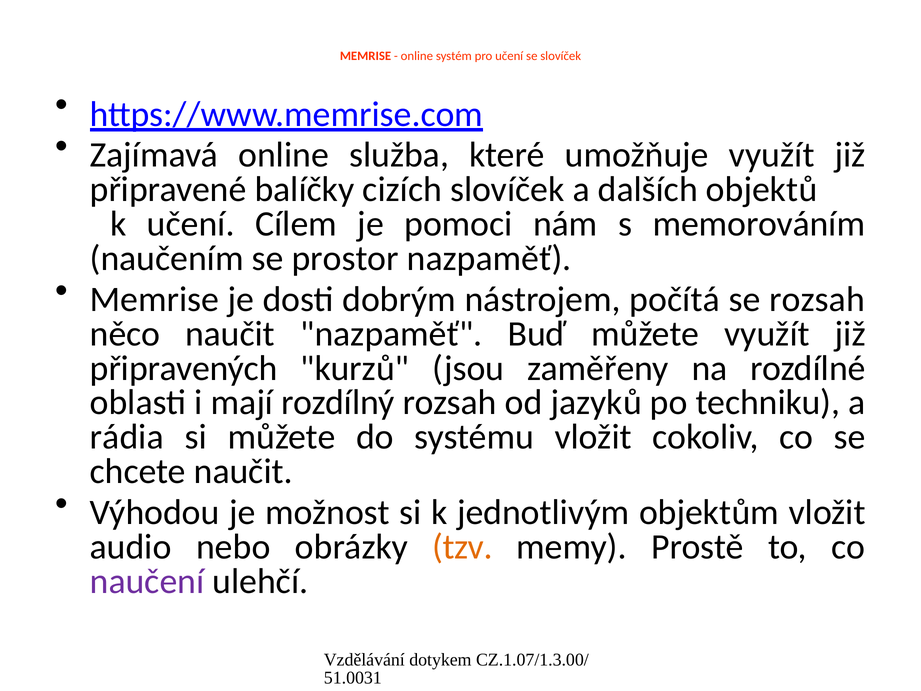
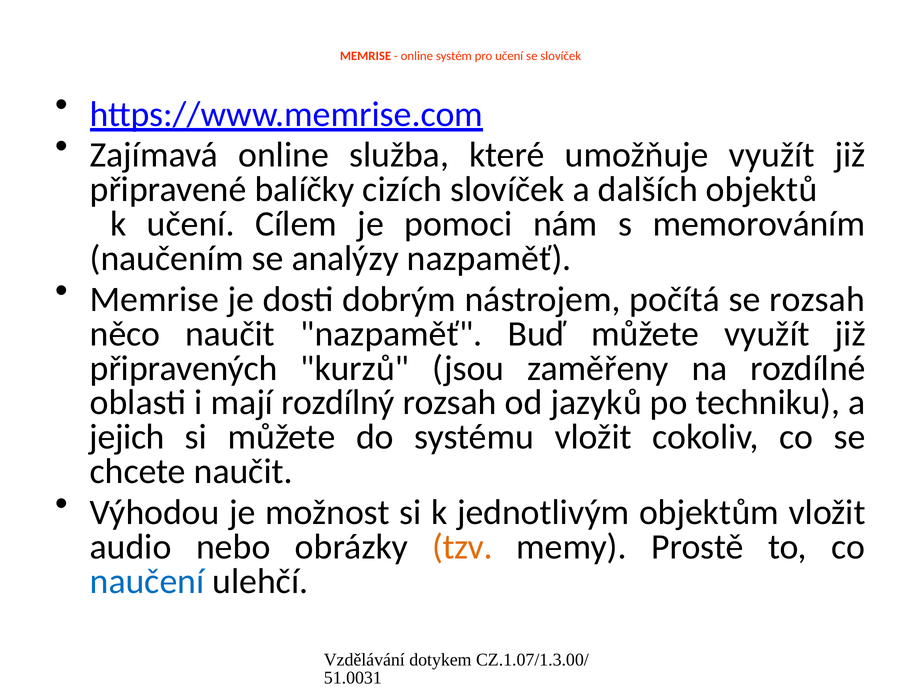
prostor: prostor -> analýzy (345, 258)
rádia: rádia -> jejich (127, 437)
naučení colour: purple -> blue (147, 581)
